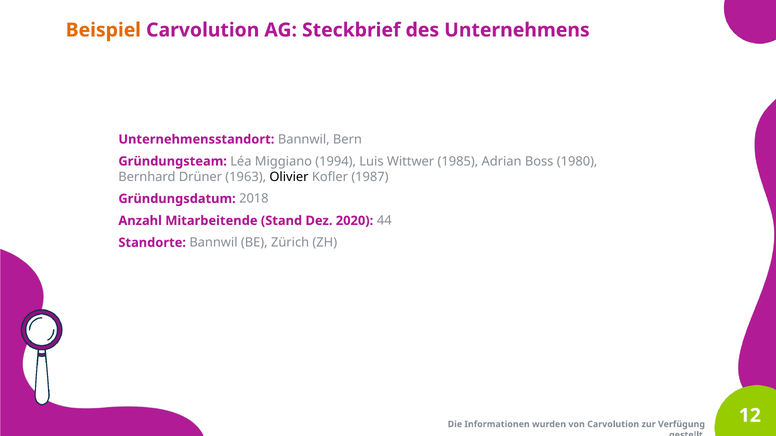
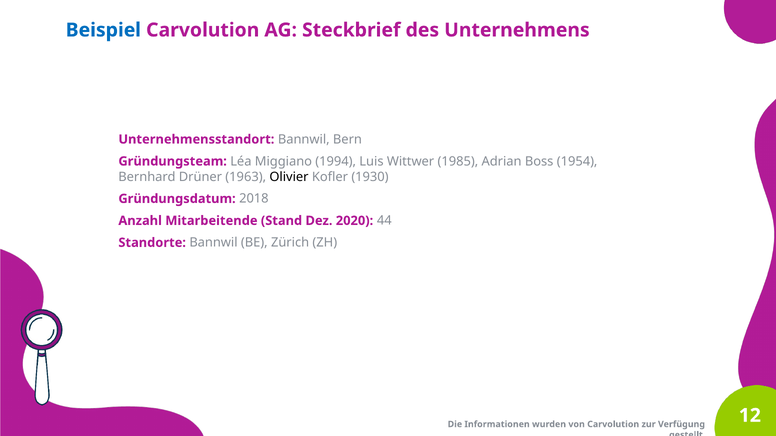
Beispiel colour: orange -> blue (103, 30)
1980: 1980 -> 1954 (577, 161)
1987: 1987 -> 1930 (370, 177)
